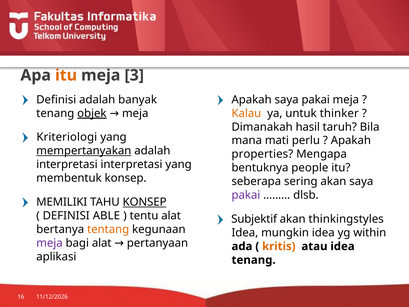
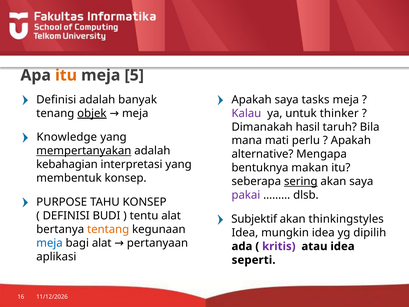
3: 3 -> 5 (134, 75)
Apakah saya pakai: pakai -> tasks (316, 100)
Kalau colour: orange -> purple (246, 113)
Kriteriologi: Kriteriologi -> Knowledge (67, 137)
properties: properties -> alternative (262, 154)
interpretasi: interpretasi -> kebahagian (67, 164)
people: people -> makan (310, 168)
sering underline: none -> present (301, 181)
MEMILIKI: MEMILIKI -> PURPOSE (62, 202)
KONSEP underline: present -> none (145, 202)
ABLE: ABLE -> BUDI (106, 215)
within: within -> dipilih (370, 233)
meja colour: purple -> blue (50, 243)
kritis colour: orange -> purple (279, 246)
tenang: tenang -> seperti (254, 260)
